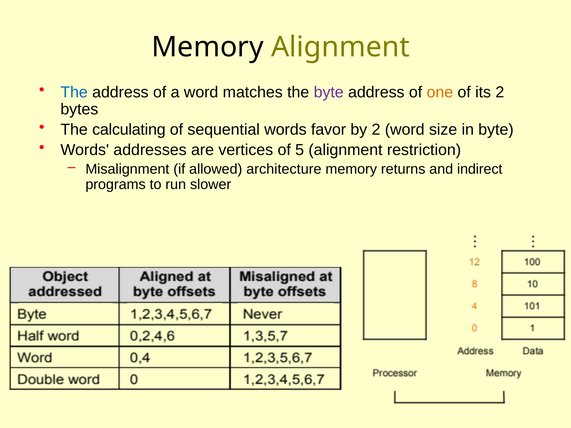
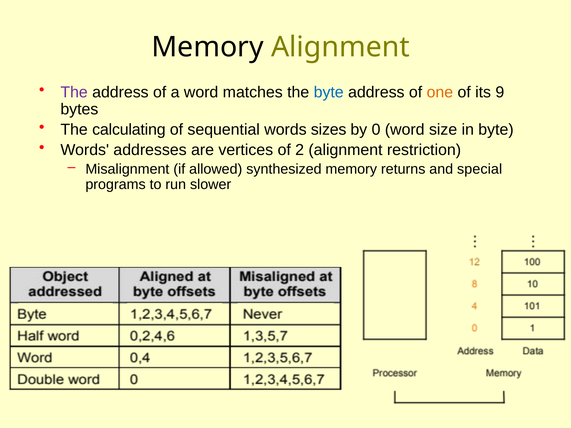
The colour: blue -> purple (74, 92)
byte colour: purple -> blue (329, 92)
its 2: 2 -> 9 (500, 92)
favor: favor -> sizes (329, 130)
by 2: 2 -> 0 (376, 130)
5: 5 -> 2 (300, 150)
architecture: architecture -> synthesized (284, 169)
indirect: indirect -> special (480, 169)
